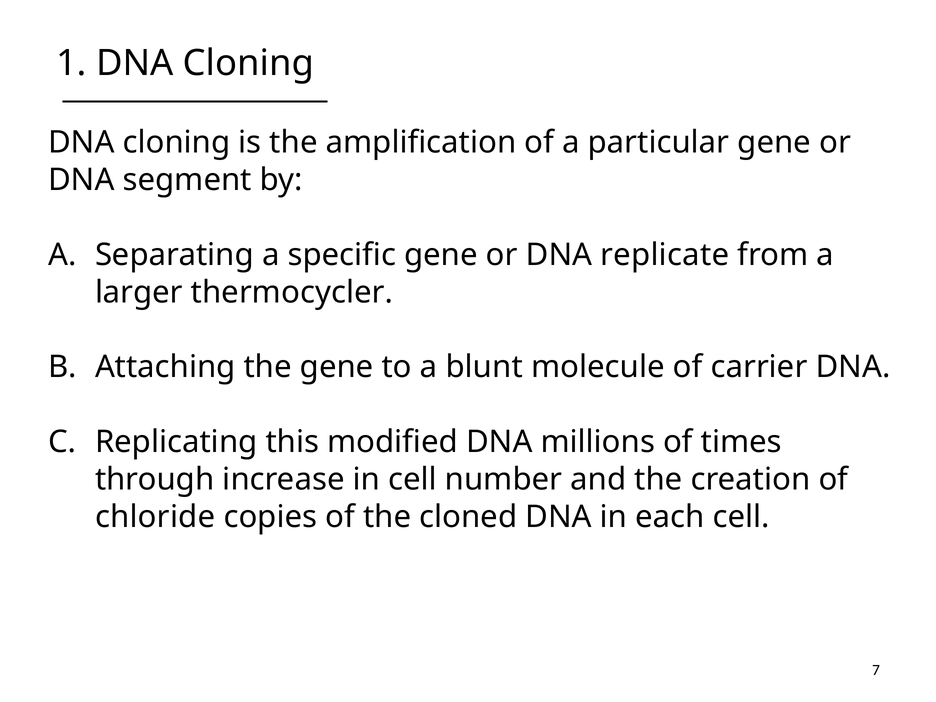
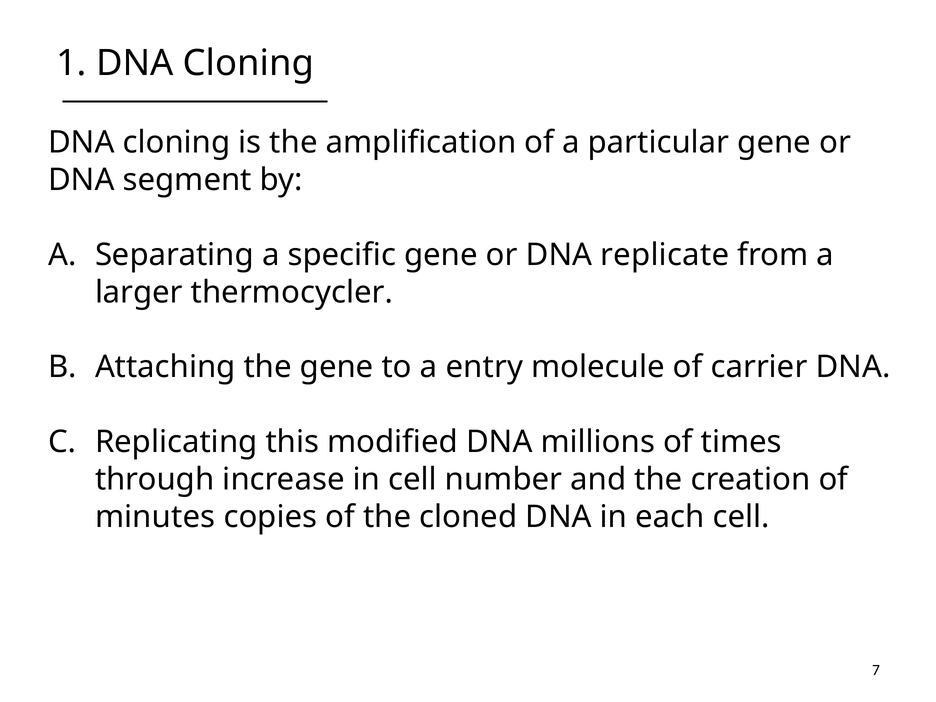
blunt: blunt -> entry (484, 367)
chloride: chloride -> minutes (155, 517)
